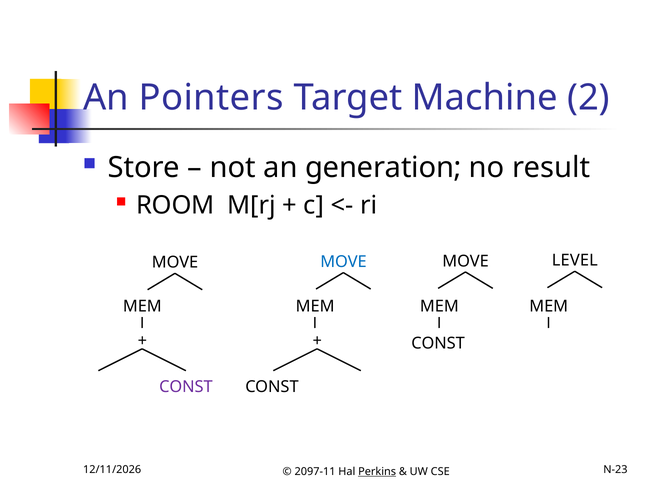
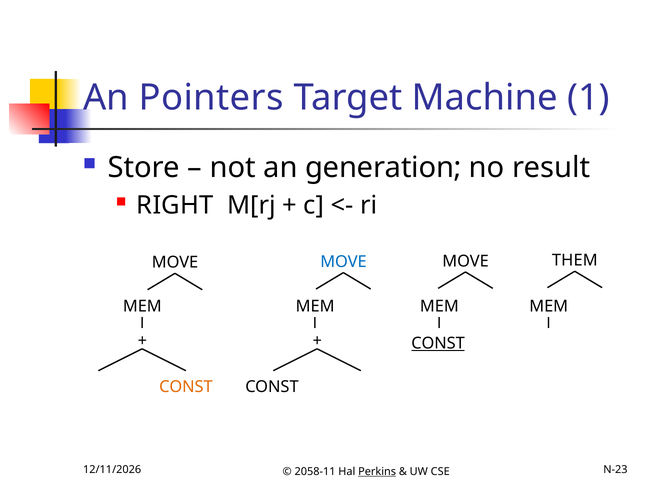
2: 2 -> 1 (589, 98)
ROOM: ROOM -> RIGHT (175, 205)
LEVEL: LEVEL -> THEM (575, 260)
CONST underline: none -> present (438, 343)
CONST colour: purple -> orange (186, 387)
2097-11: 2097-11 -> 2058-11 (315, 472)
